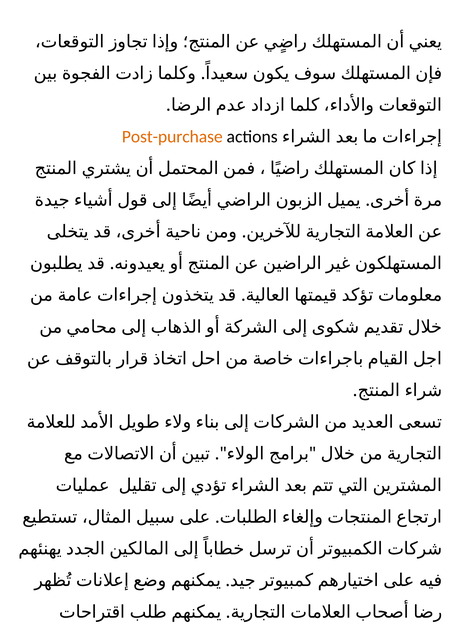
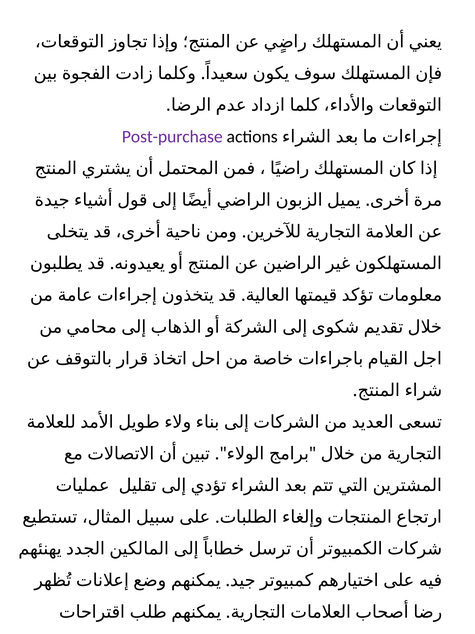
Post-purchase colour: orange -> purple (172, 137)
